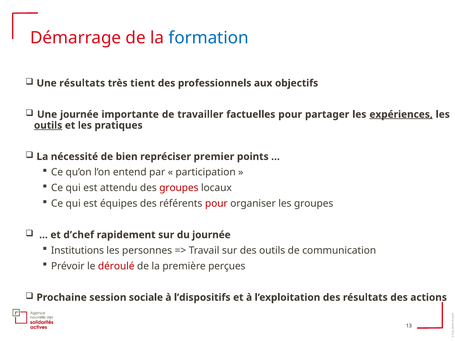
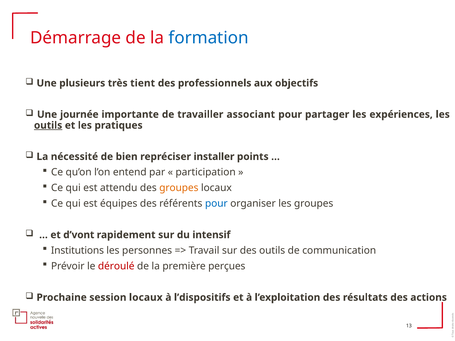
Une résultats: résultats -> plusieurs (82, 83)
factuelles: factuelles -> associant (251, 115)
expériences underline: present -> none (401, 115)
premier: premier -> installer (214, 157)
groupes colour: red -> orange (179, 188)
pour colour: red -> blue (216, 204)
d’chef: d’chef -> d’vont (79, 235)
du journée: journée -> intensif (211, 235)
session sociale: sociale -> locaux (146, 298)
